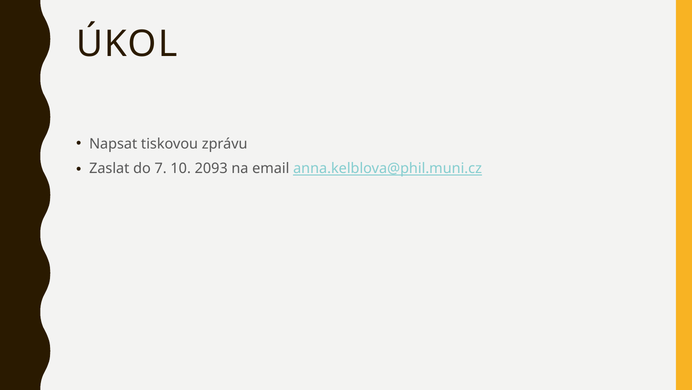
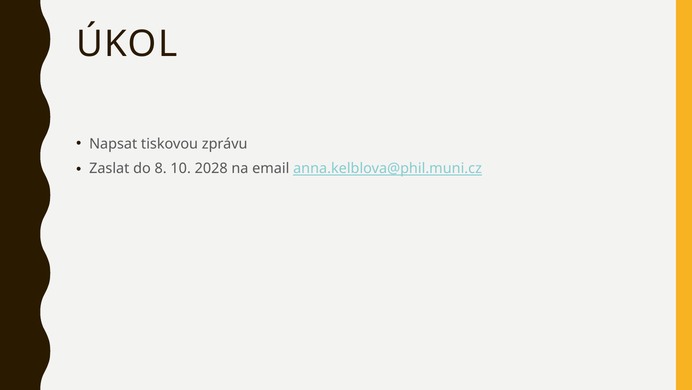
7: 7 -> 8 (161, 168)
2093: 2093 -> 2028 (211, 168)
